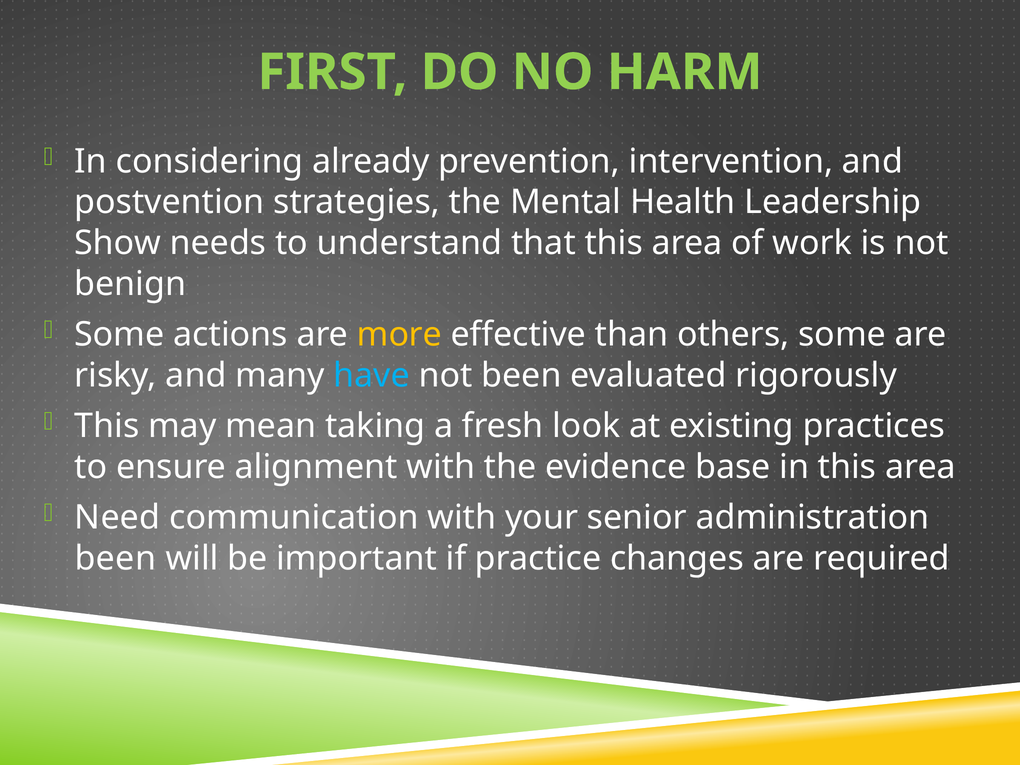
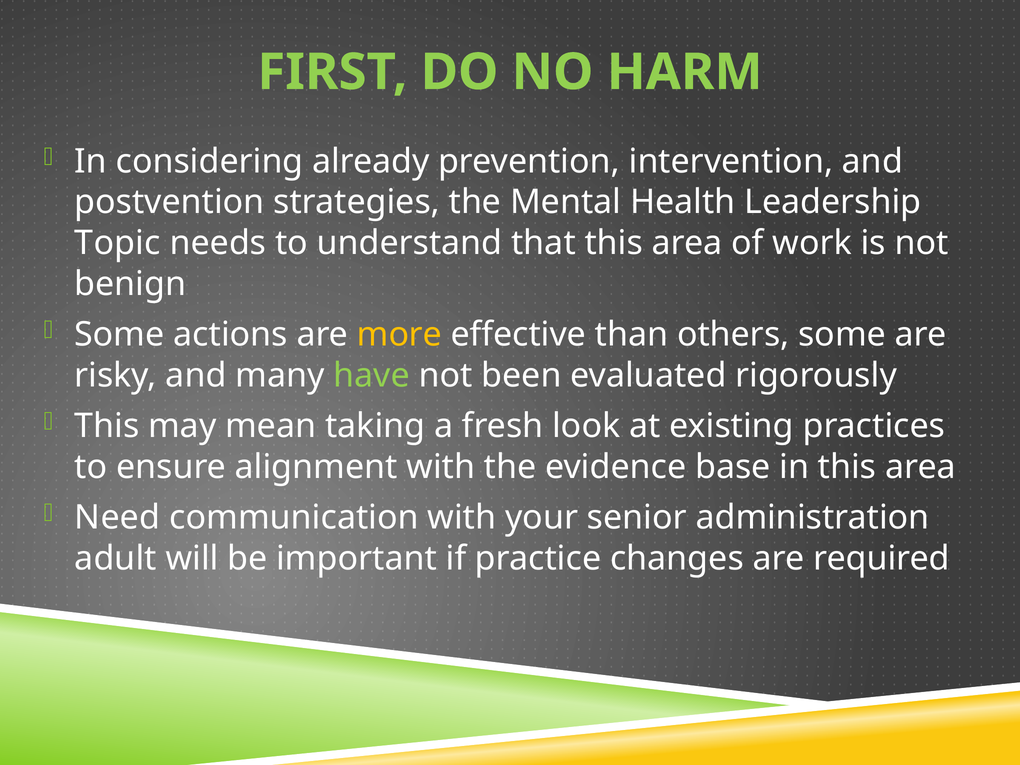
Show: Show -> Topic (118, 243)
have colour: light blue -> light green (372, 375)
been: been -> adult (116, 558)
